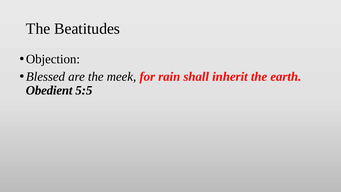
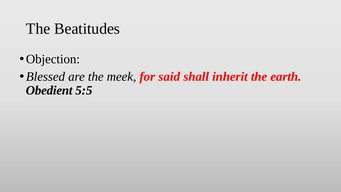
rain: rain -> said (169, 77)
